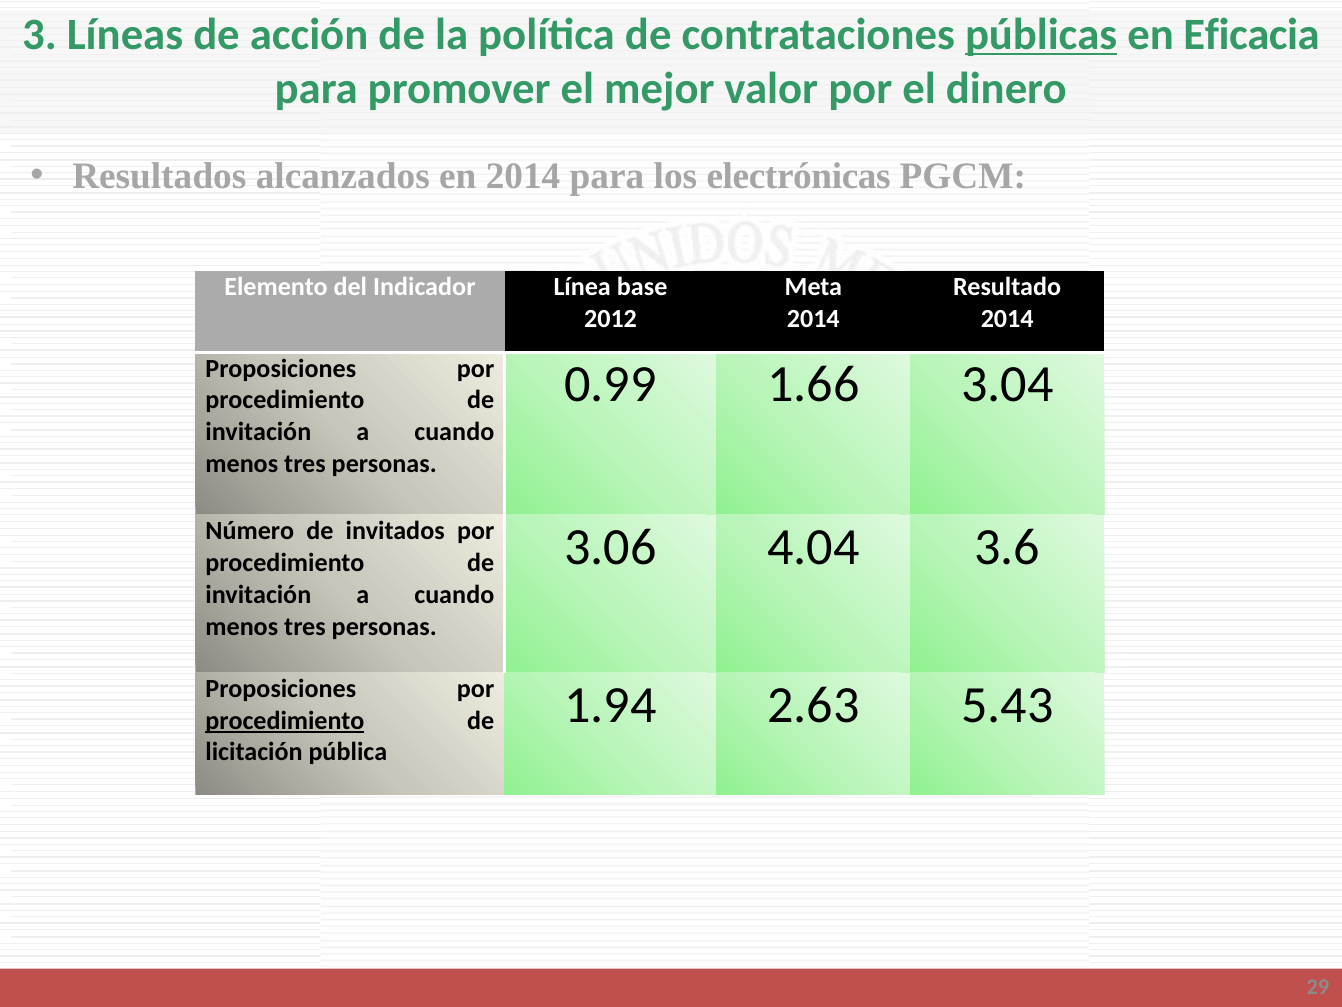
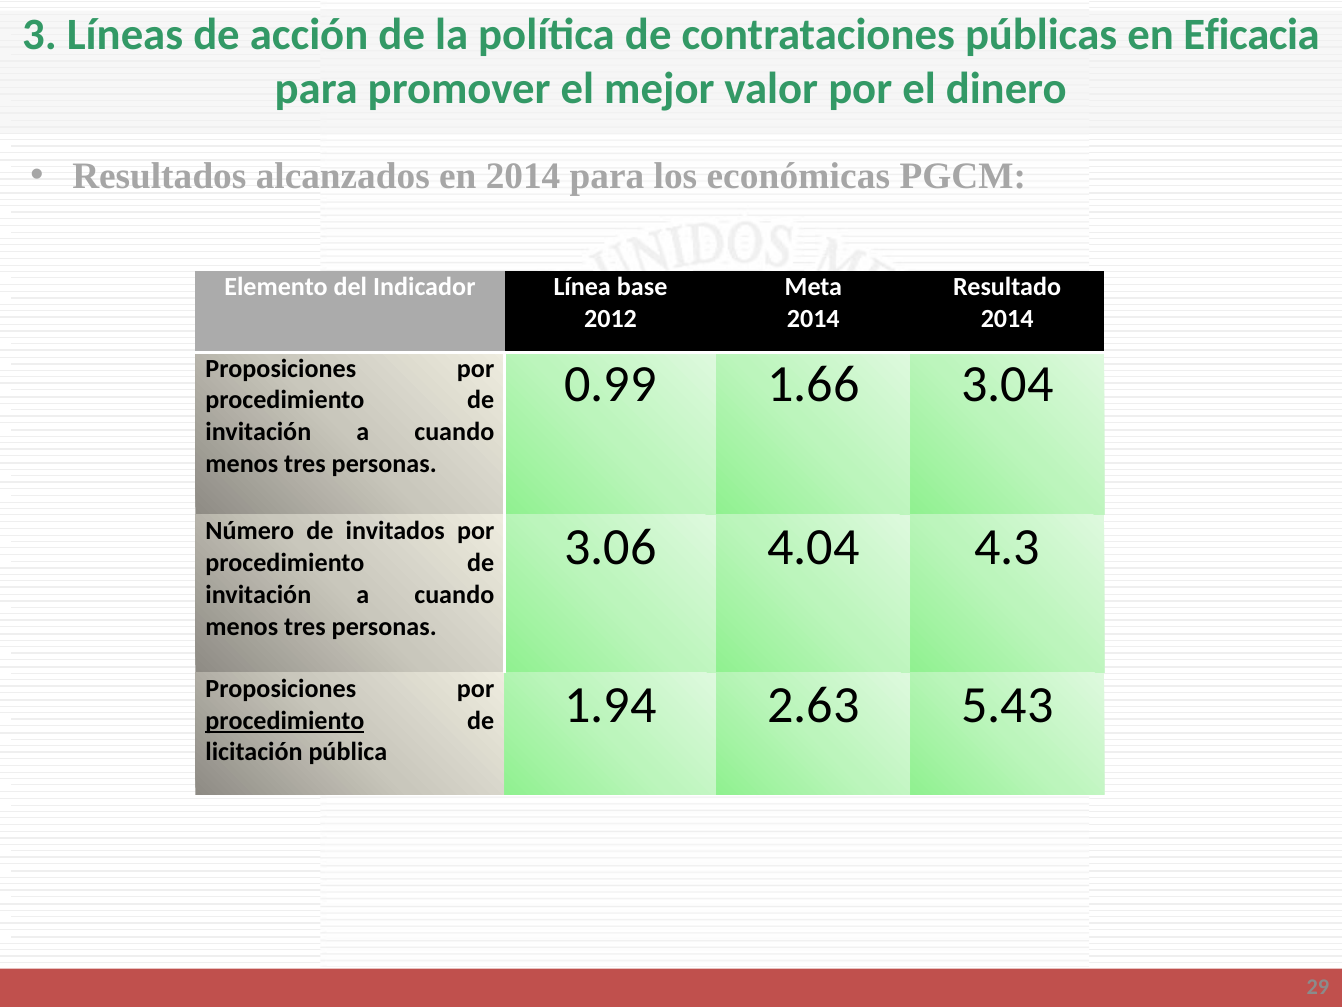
públicas underline: present -> none (1041, 35)
electrónicas: electrónicas -> económicas (798, 176)
3.6: 3.6 -> 4.3 (1007, 547)
